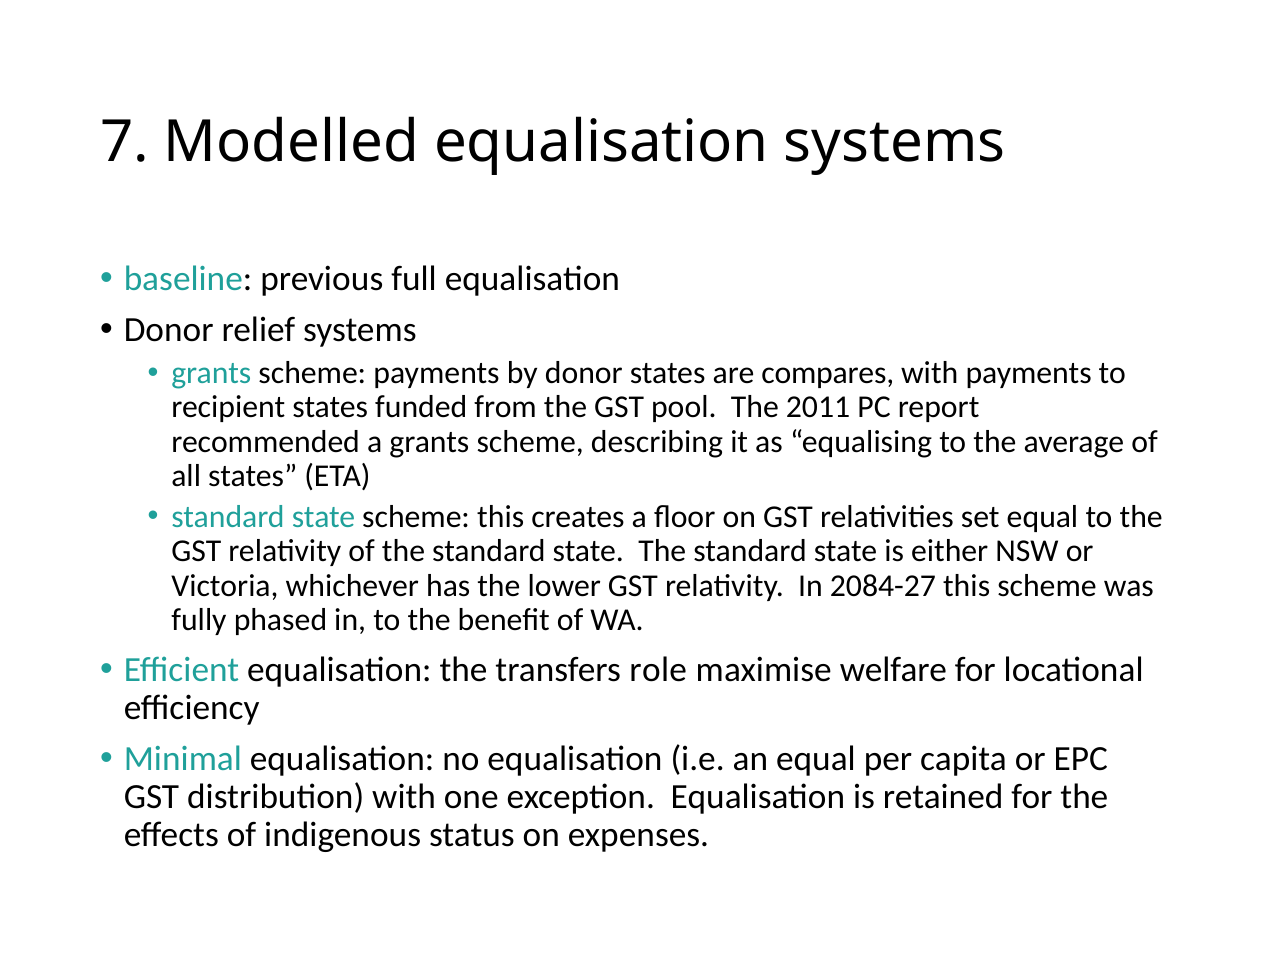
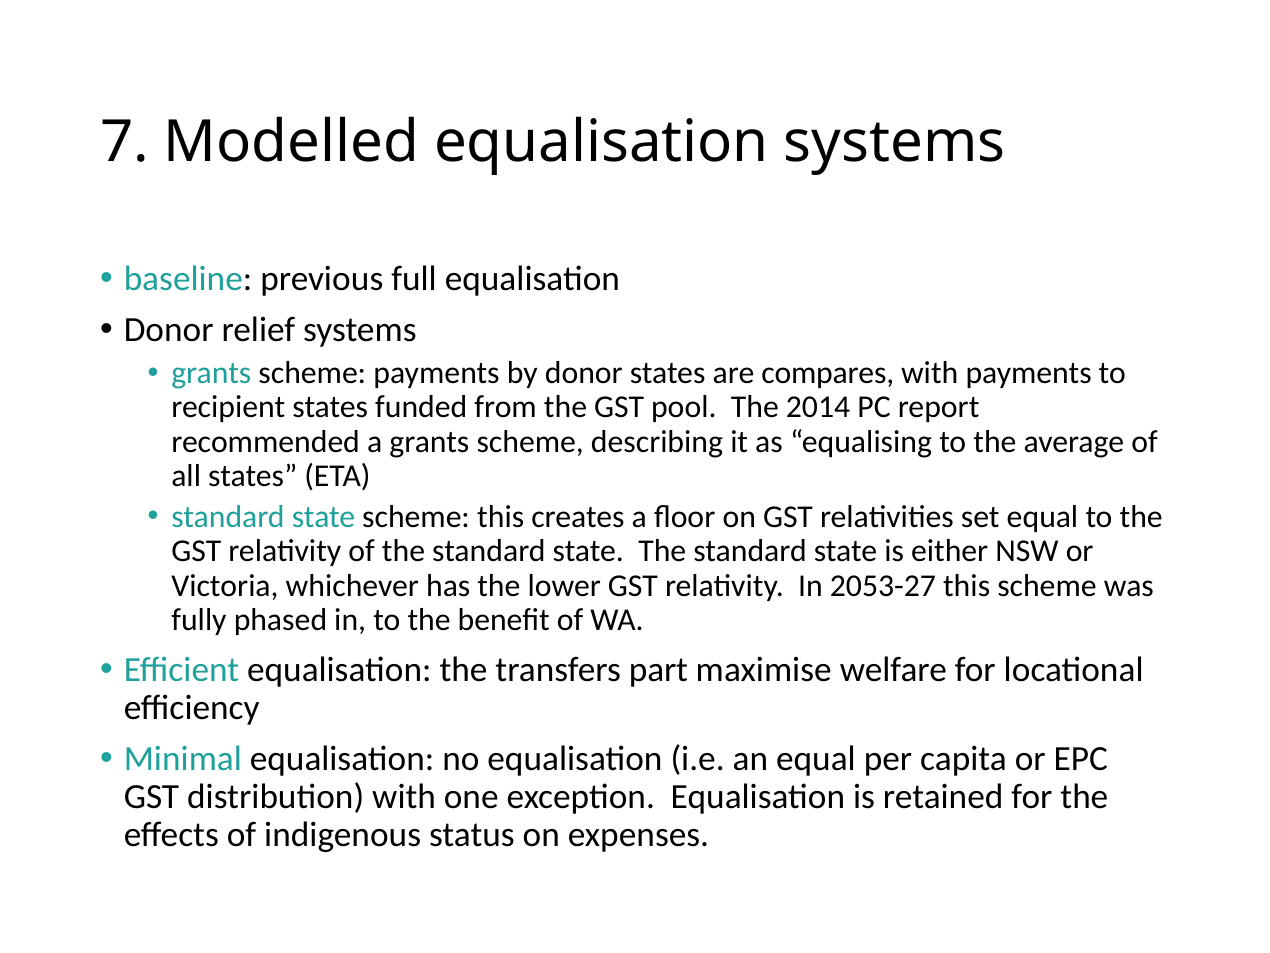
2011: 2011 -> 2014 (818, 407)
2084-27: 2084-27 -> 2053-27 (883, 585)
role: role -> part (658, 669)
